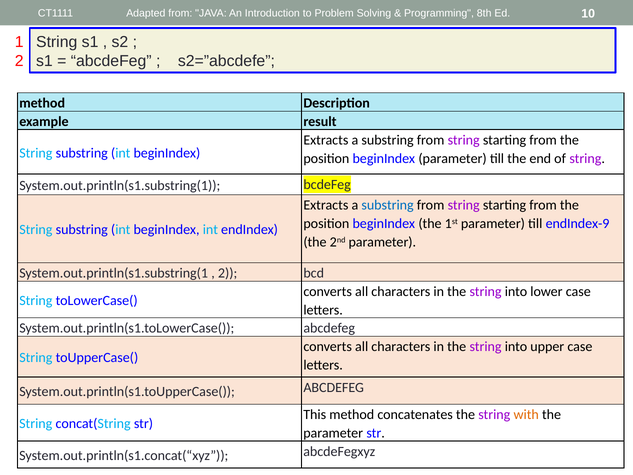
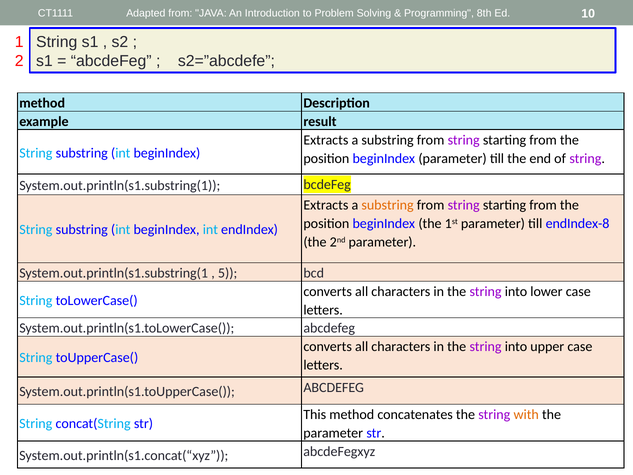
substring colour: blue -> orange (388, 205)
endIndex-9: endIndex-9 -> endIndex-8 (577, 224)
2: 2 -> 5 (228, 273)
